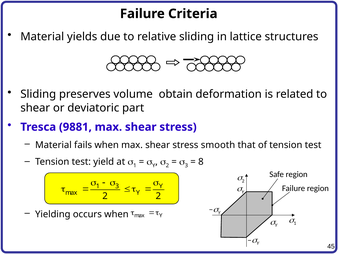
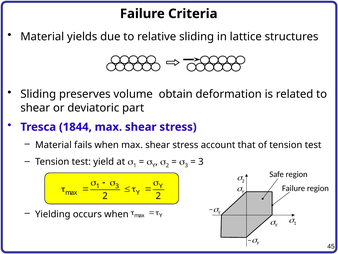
9881: 9881 -> 1844 (75, 127)
smooth: smooth -> account (218, 145)
8: 8 -> 3 (201, 162)
